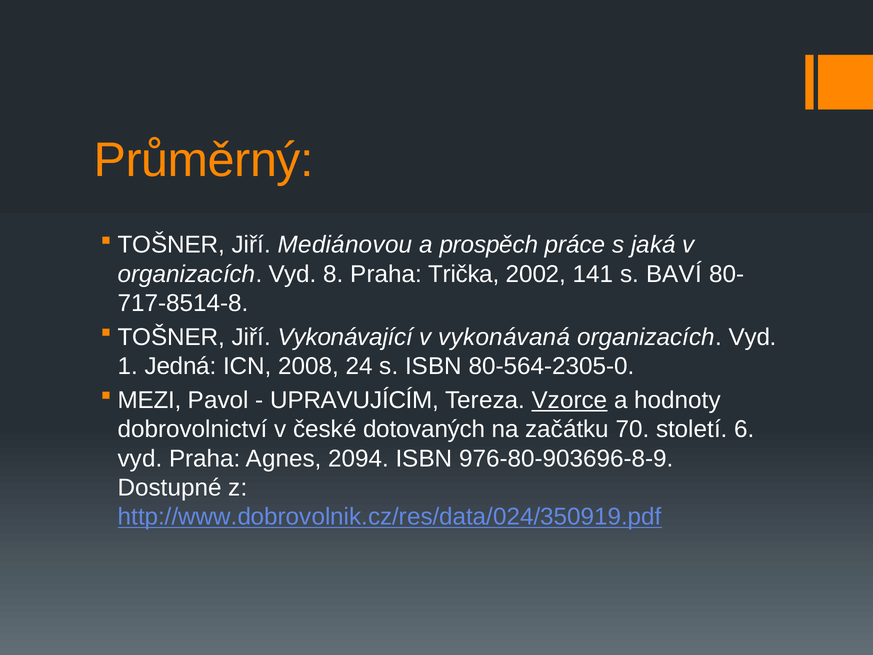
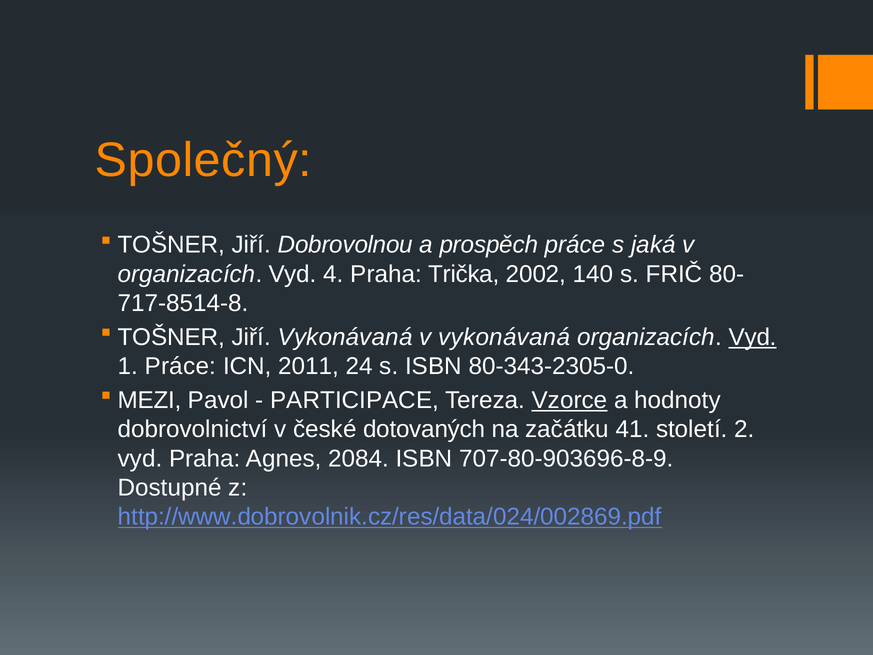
Průměrný: Průměrný -> Společný (203, 160)
Mediánovou: Mediánovou -> Dobrovolnou (345, 245)
8: 8 -> 4 (334, 274)
141: 141 -> 140 (593, 274)
BAVÍ: BAVÍ -> FRIČ (674, 274)
Jiří Vykonávající: Vykonávající -> Vykonávaná (345, 337)
Vyd underline: none -> present (753, 337)
1 Jedná: Jedná -> Práce (180, 366)
2008: 2008 -> 2011 (309, 366)
80-564-2305-0: 80-564-2305-0 -> 80-343-2305-0 (552, 366)
UPRAVUJÍCÍM: UPRAVUJÍCÍM -> PARTICIPACE (355, 400)
70: 70 -> 41 (633, 429)
6: 6 -> 2 (744, 429)
2094: 2094 -> 2084 (359, 458)
976-80-903696-8-9: 976-80-903696-8-9 -> 707-80-903696-8-9 (566, 458)
http://www.dobrovolnik.cz/res/data/024/350919.pdf: http://www.dobrovolnik.cz/res/data/024/350919.pdf -> http://www.dobrovolnik.cz/res/data/024/002869.pdf (390, 517)
